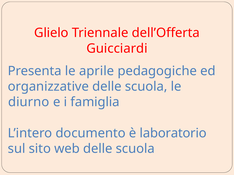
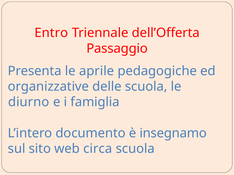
Glielo: Glielo -> Entro (51, 33)
Guicciardi: Guicciardi -> Passaggio (117, 49)
laboratorio: laboratorio -> insegnamo (173, 133)
web delle: delle -> circa (98, 149)
